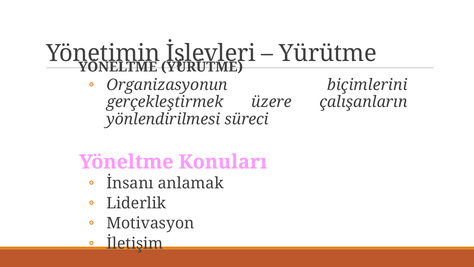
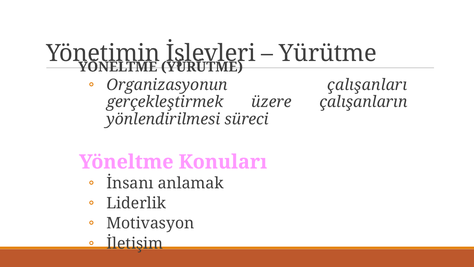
biçimlerini: biçimlerini -> çalışanları (367, 85)
